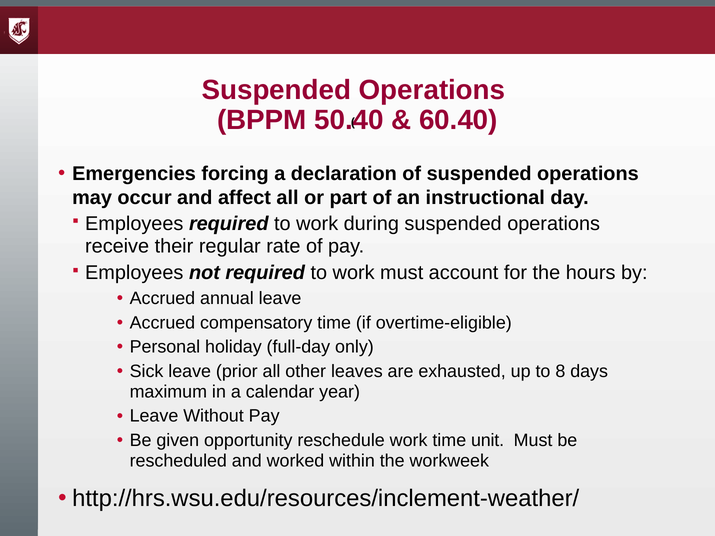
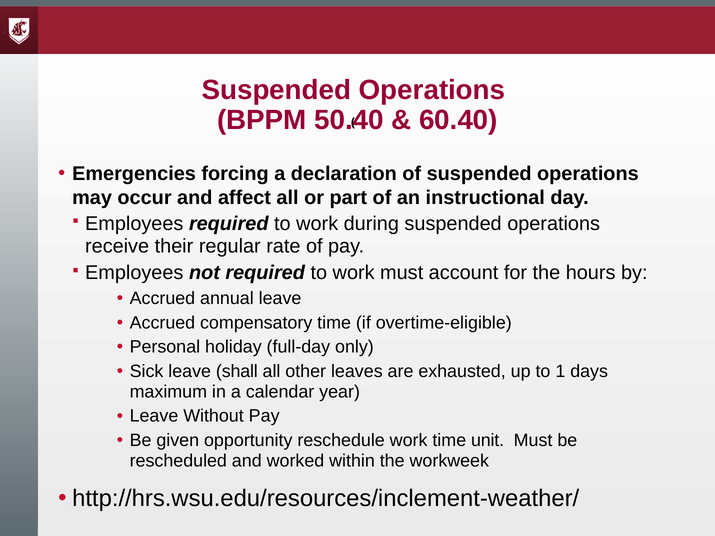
prior: prior -> shall (237, 372)
8: 8 -> 1 (560, 372)
